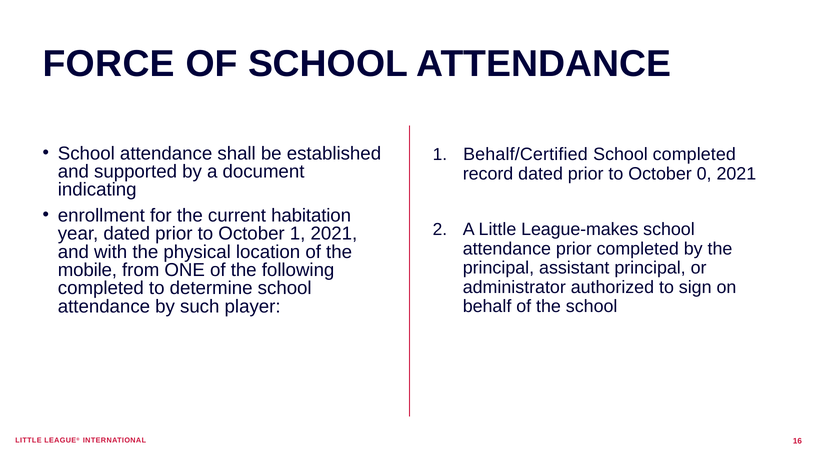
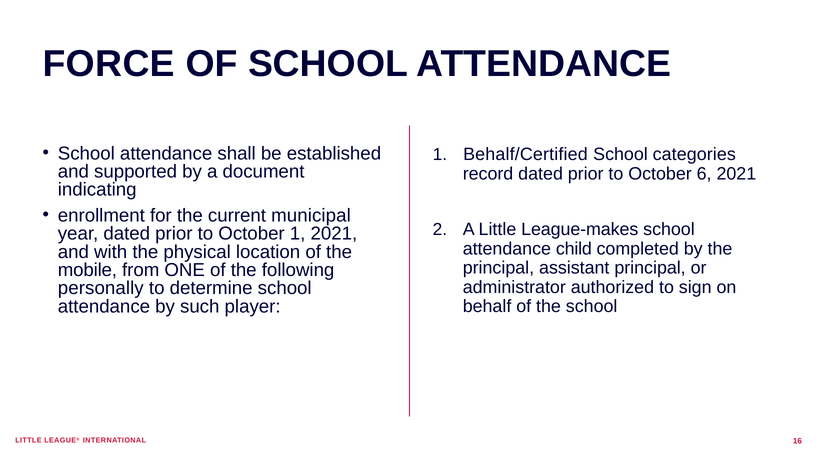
School completed: completed -> categories (694, 155)
0: 0 -> 6 (704, 174)
habitation: habitation -> municipal (311, 216)
attendance prior: prior -> child (574, 249)
completed: completed -> personally (101, 288)
